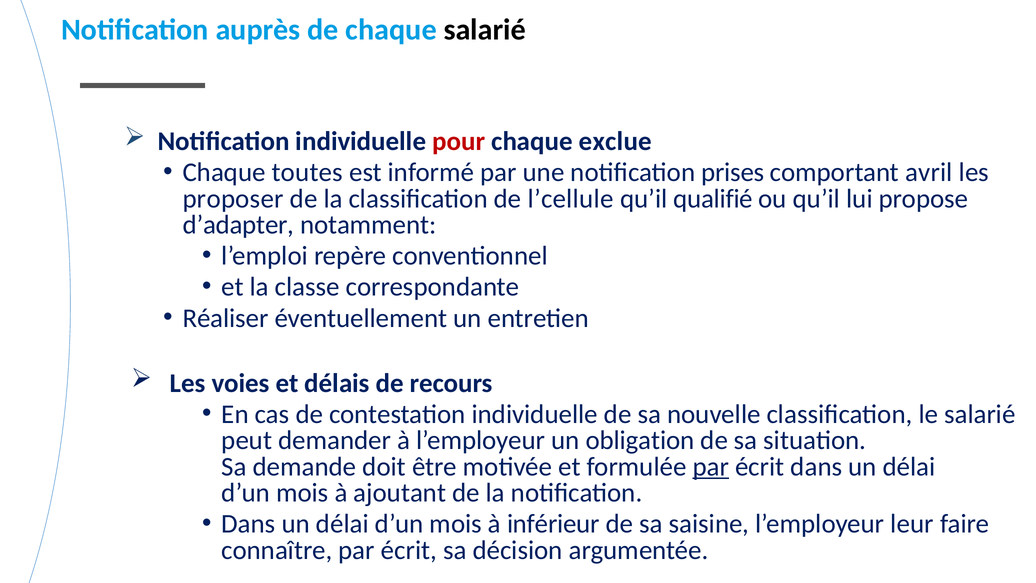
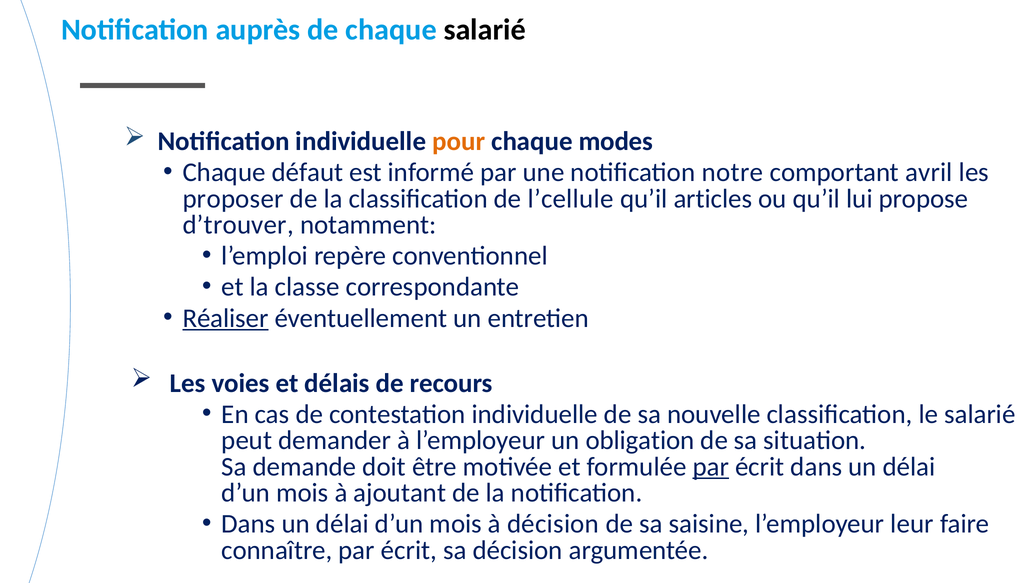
pour colour: red -> orange (459, 141)
exclue: exclue -> modes (616, 141)
toutes: toutes -> défaut (307, 172)
prises: prises -> notre (732, 172)
qualifié: qualifié -> articles (713, 199)
d’adapter: d’adapter -> d’trouver (238, 225)
Réaliser underline: none -> present (226, 318)
à inférieur: inférieur -> décision (553, 524)
